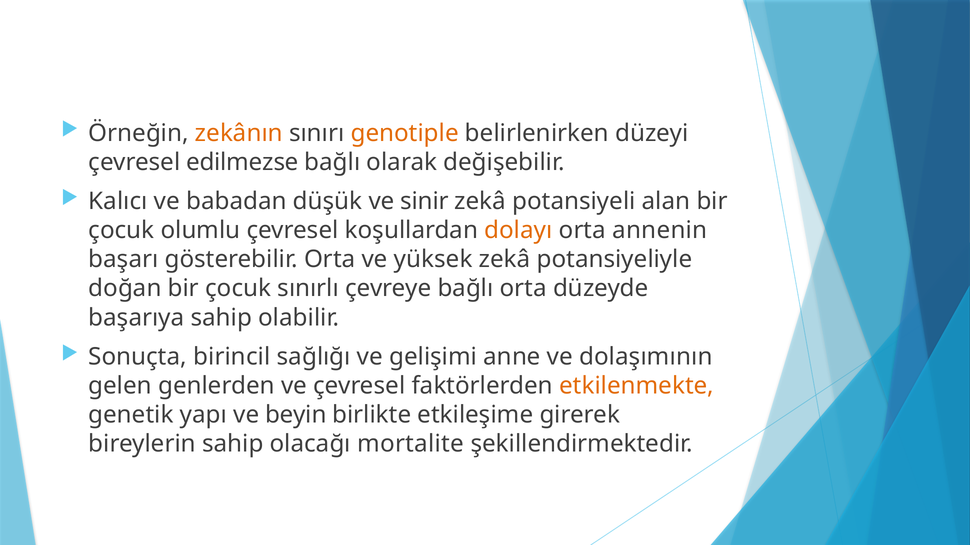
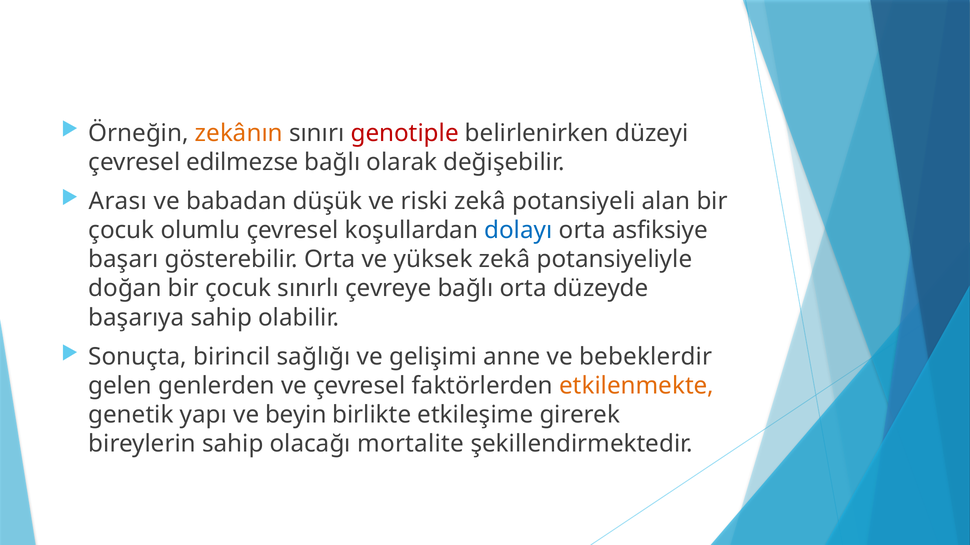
genotiple colour: orange -> red (405, 133)
Kalıcı: Kalıcı -> Arası (118, 201)
sinir: sinir -> riski (424, 201)
dolayı colour: orange -> blue (518, 231)
annenin: annenin -> asfiksiye (660, 231)
dolaşımının: dolaşımının -> bebeklerdir (646, 357)
